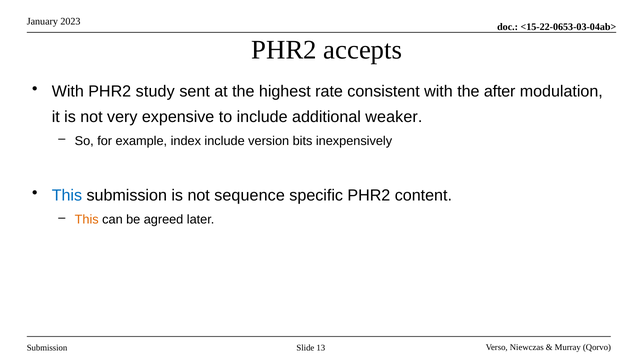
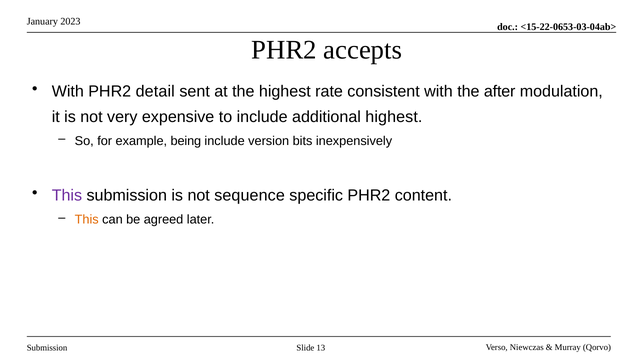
study: study -> detail (155, 92)
additional weaker: weaker -> highest (394, 117)
index: index -> being (186, 141)
This colour: blue -> purple (67, 196)
